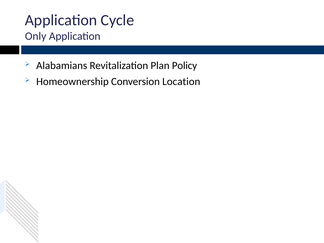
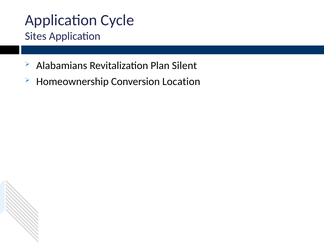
Only: Only -> Sites (36, 36)
Policy: Policy -> Silent (184, 66)
